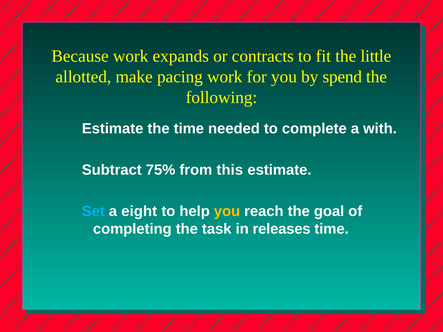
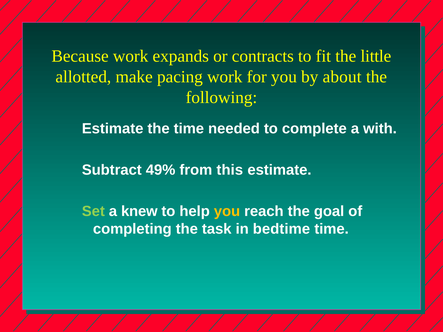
spend: spend -> about (342, 77)
75%: 75% -> 49% (161, 170)
Set colour: light blue -> light green (93, 211)
eight: eight -> knew (139, 211)
releases: releases -> bedtime (281, 229)
